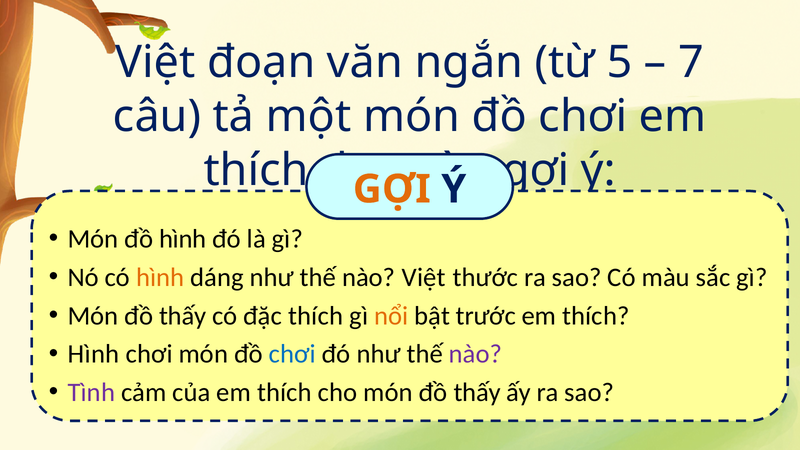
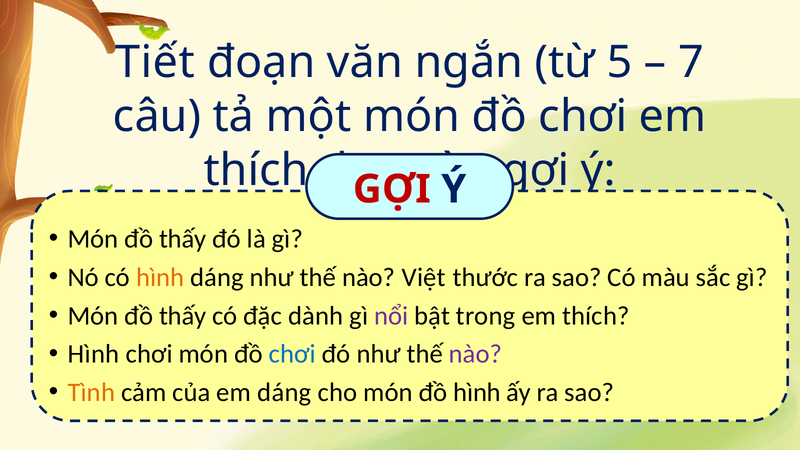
Việt: Việt -> Tiết (155, 62)
GỢI colour: orange -> red (392, 189)
hình: hình -> thấy (183, 239)
đặc thích: thích -> dành (316, 316)
nổi colour: orange -> purple (391, 316)
trước: trước -> trong (486, 316)
Tình colour: purple -> orange (91, 393)
của em thích: thích -> dáng (284, 393)
cho món đồ thấy: thấy -> hình (477, 393)
